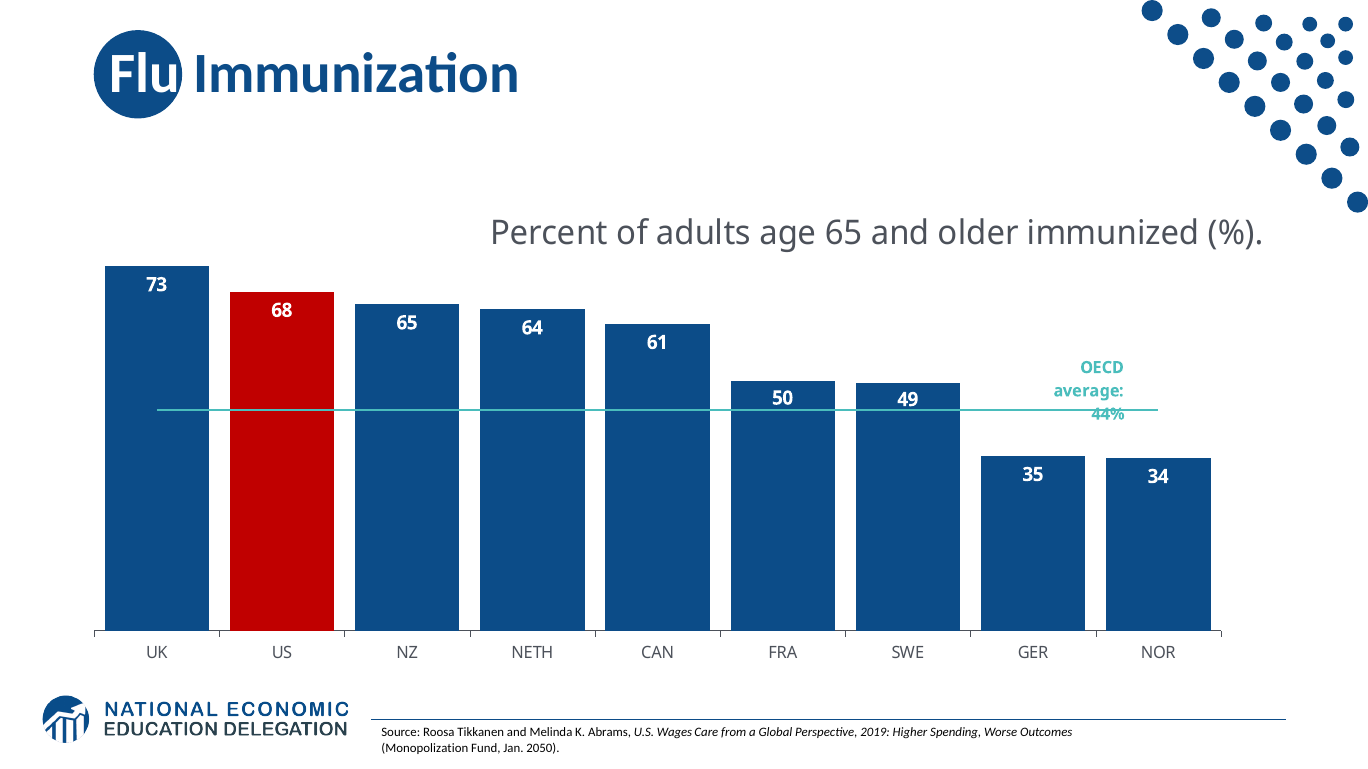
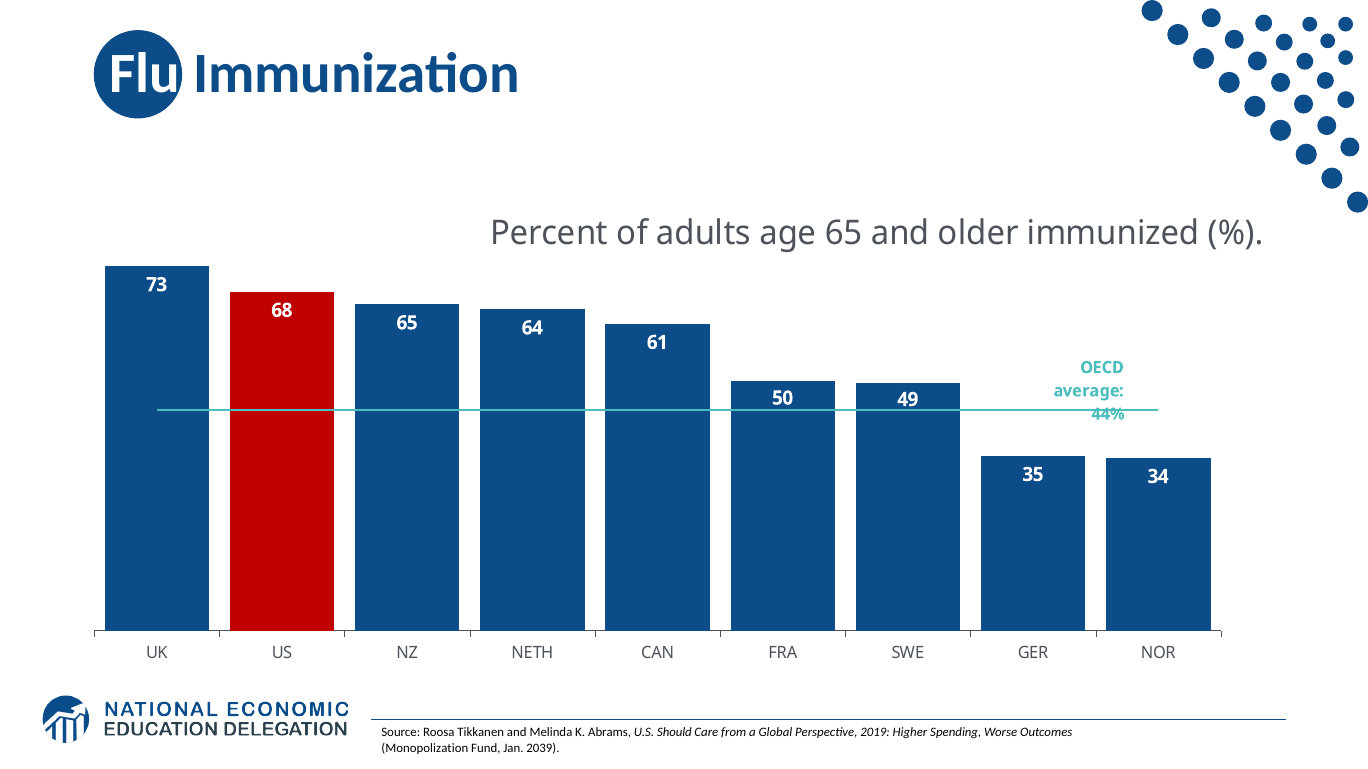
Wages: Wages -> Should (674, 733)
2050: 2050 -> 2039 (543, 749)
